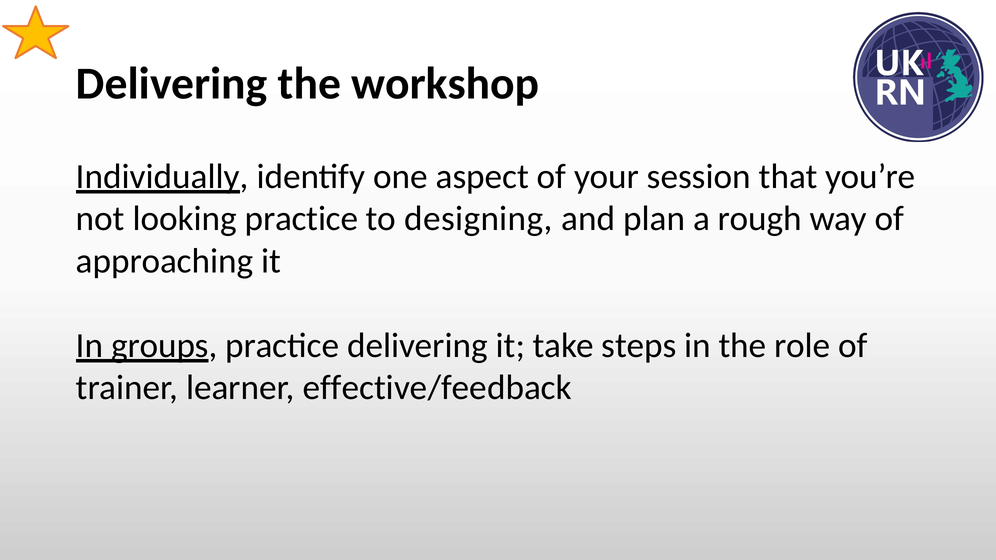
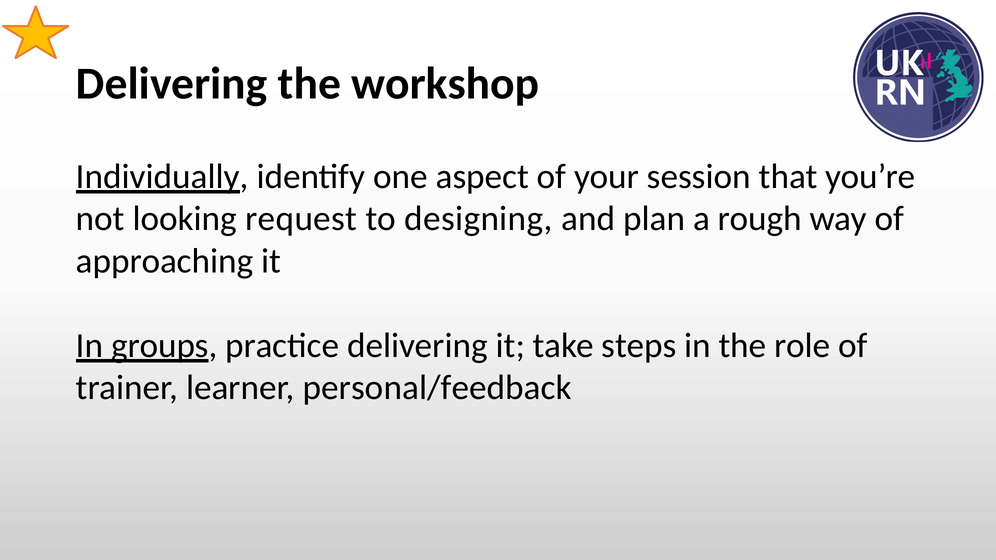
looking practice: practice -> request (301, 219)
effective/feedback: effective/feedback -> personal/feedback (437, 388)
